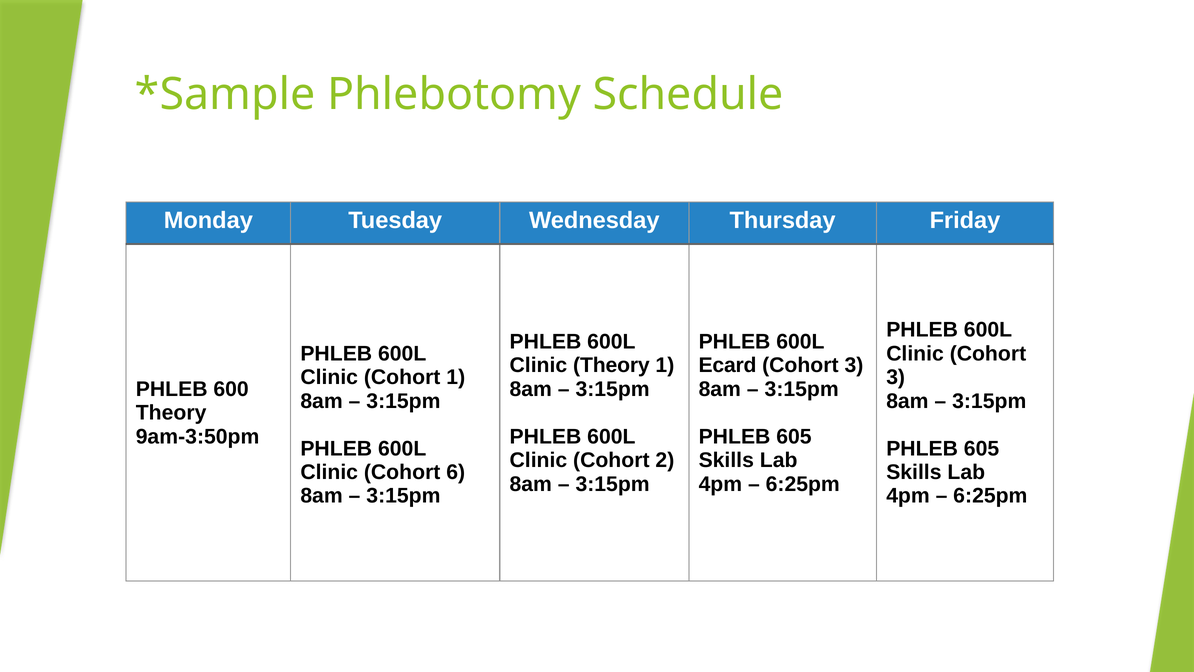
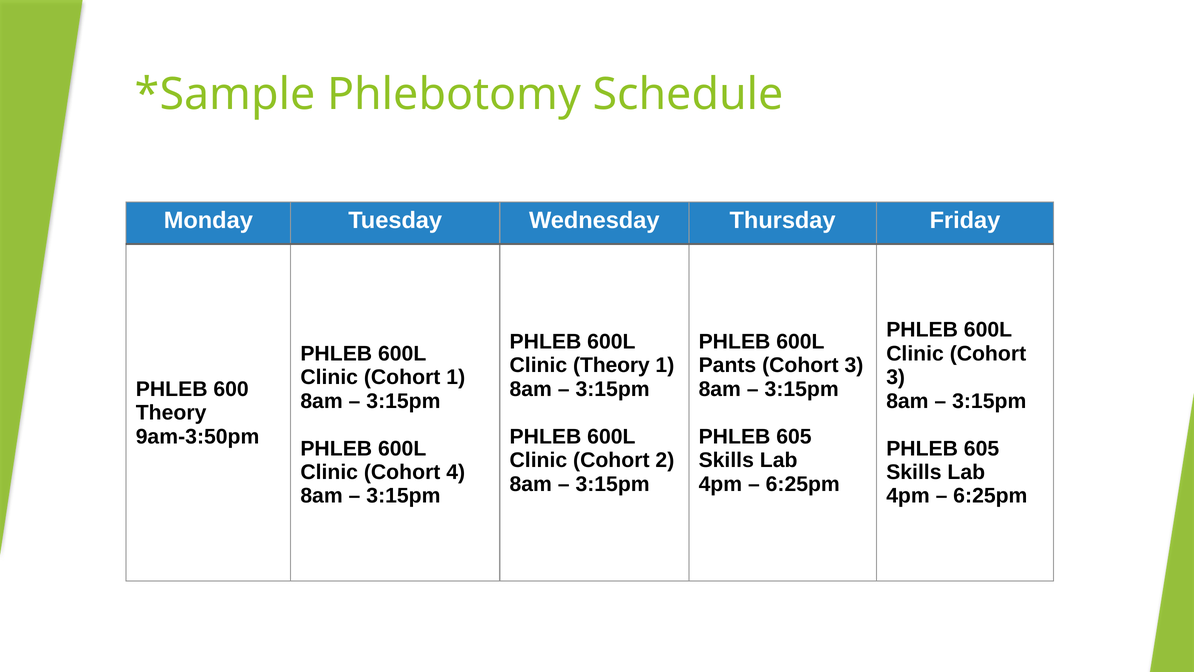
Ecard: Ecard -> Pants (727, 365)
6: 6 -> 4 (456, 472)
